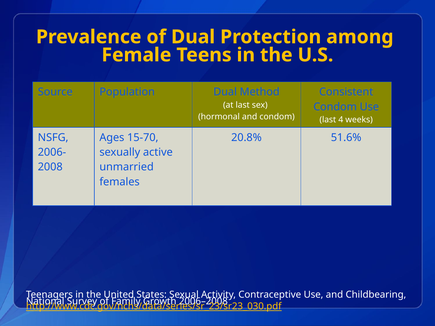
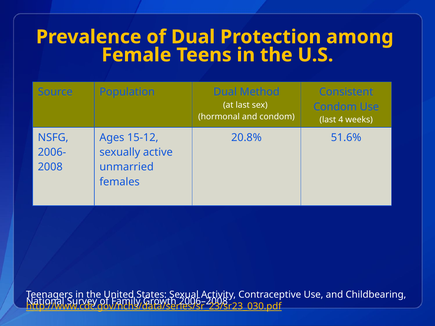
15-70: 15-70 -> 15-12 (143, 138)
